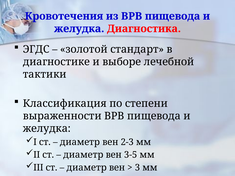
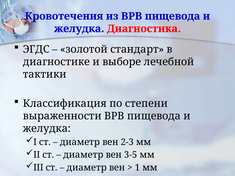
3: 3 -> 1 (137, 168)
